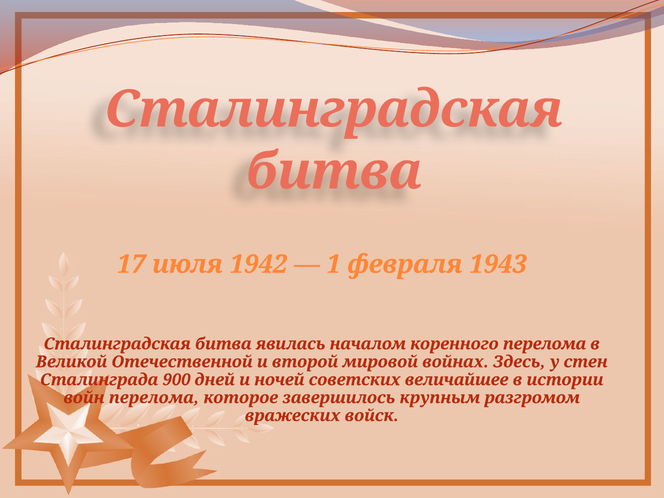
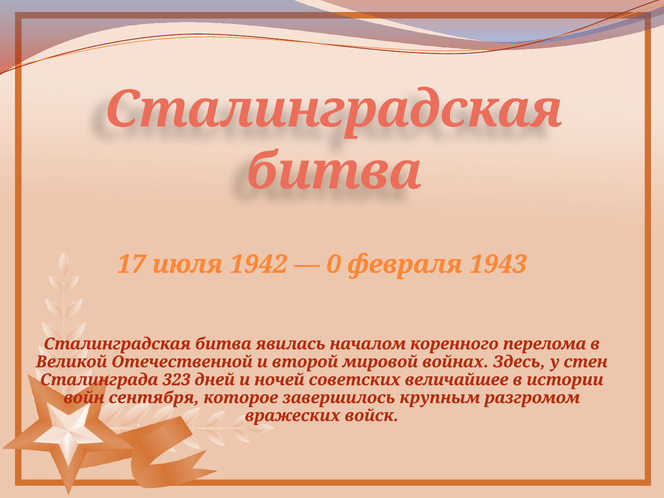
1: 1 -> 0 (334, 264)
900: 900 -> 323 (176, 380)
войн перелома: перелома -> сентября (154, 398)
